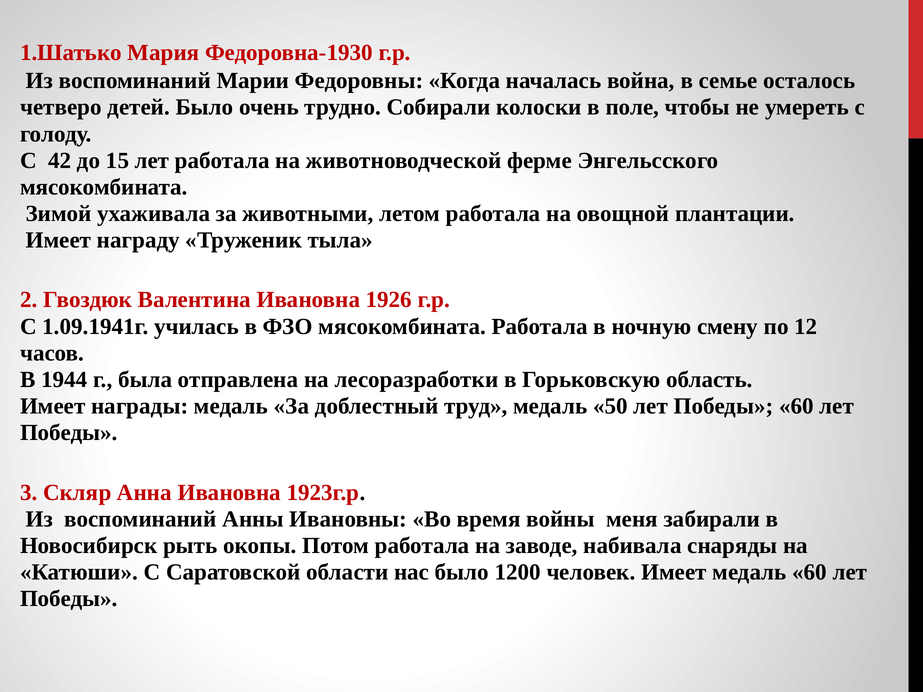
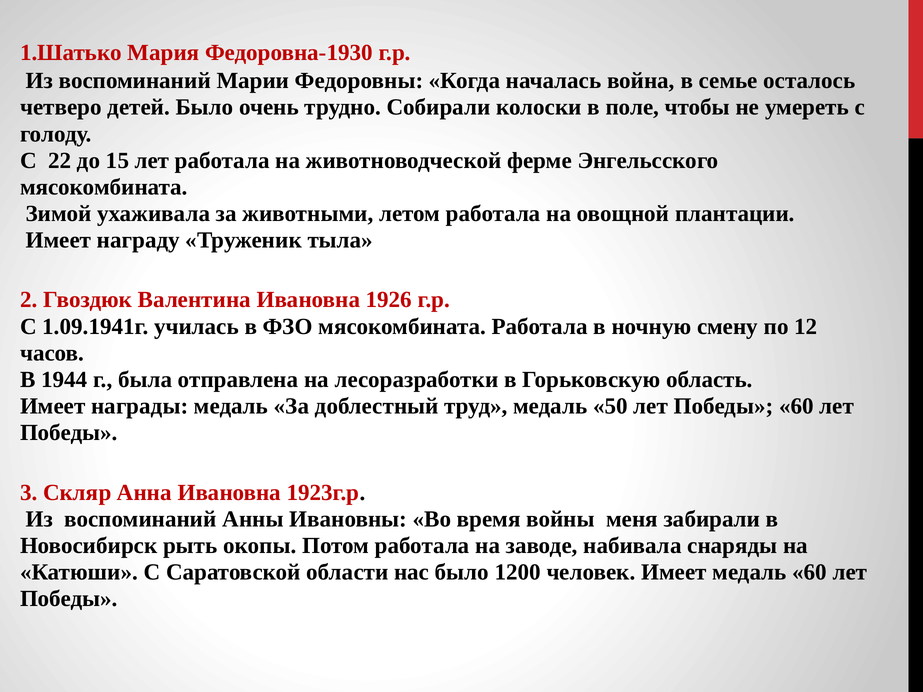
42: 42 -> 22 (60, 161)
